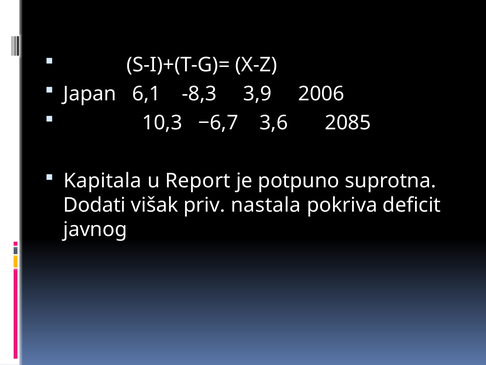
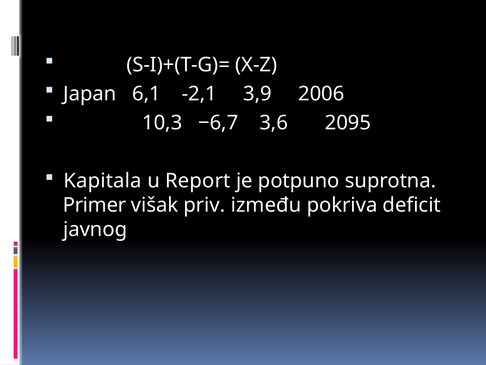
-8,3: -8,3 -> -2,1 (199, 94)
2085: 2085 -> 2095 (348, 123)
Dodati: Dodati -> Primer (95, 205)
nastala: nastala -> između (266, 205)
